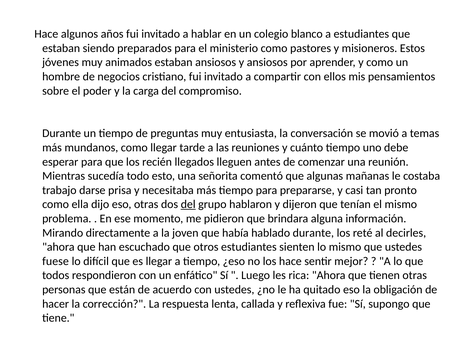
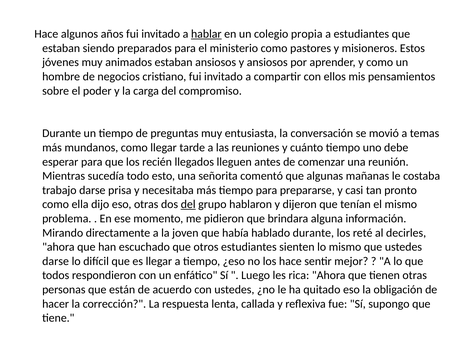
hablar underline: none -> present (206, 34)
blanco: blanco -> propia (307, 34)
fuese: fuese -> darse (56, 261)
